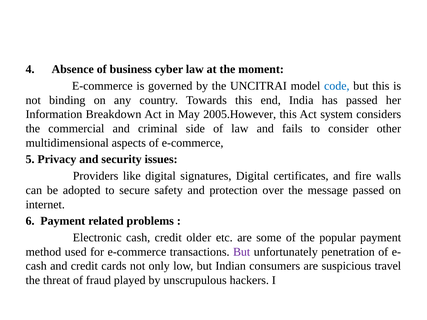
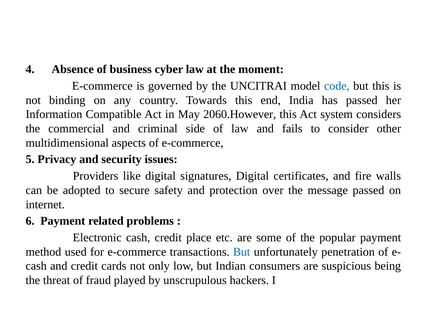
Breakdown: Breakdown -> Compatible (114, 114)
2005.However: 2005.However -> 2060.However (240, 114)
older: older -> place (199, 238)
But colour: purple -> blue (242, 252)
travel: travel -> being (388, 266)
